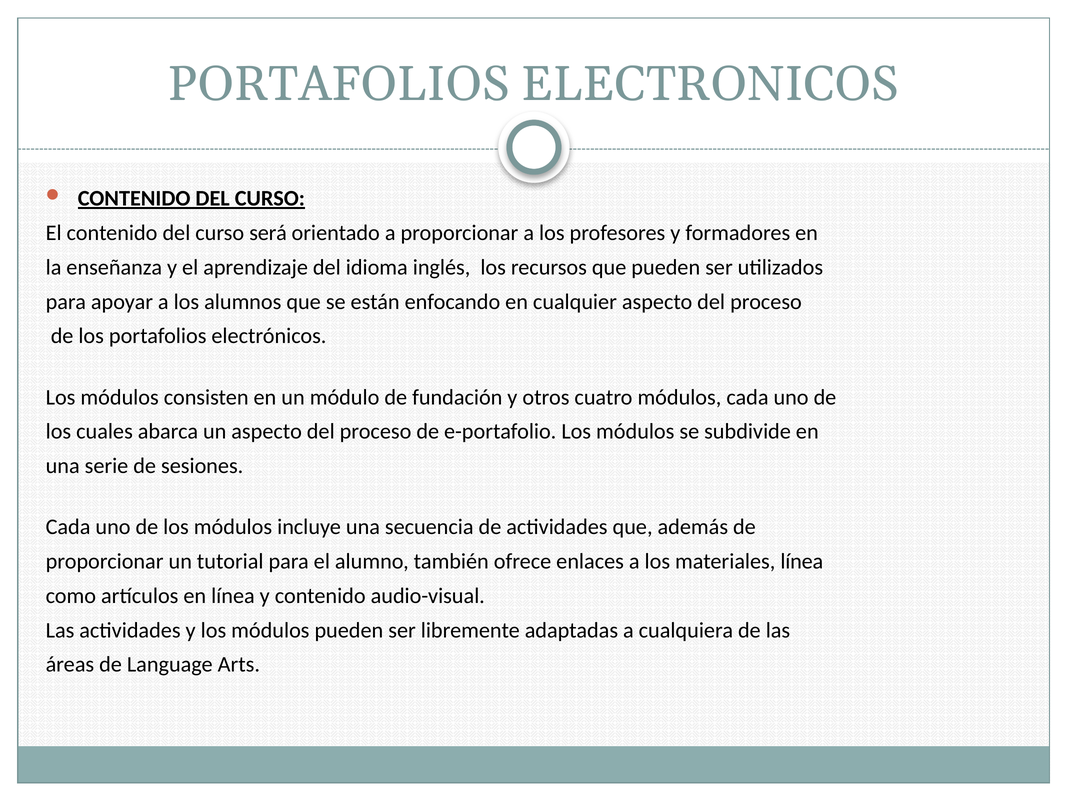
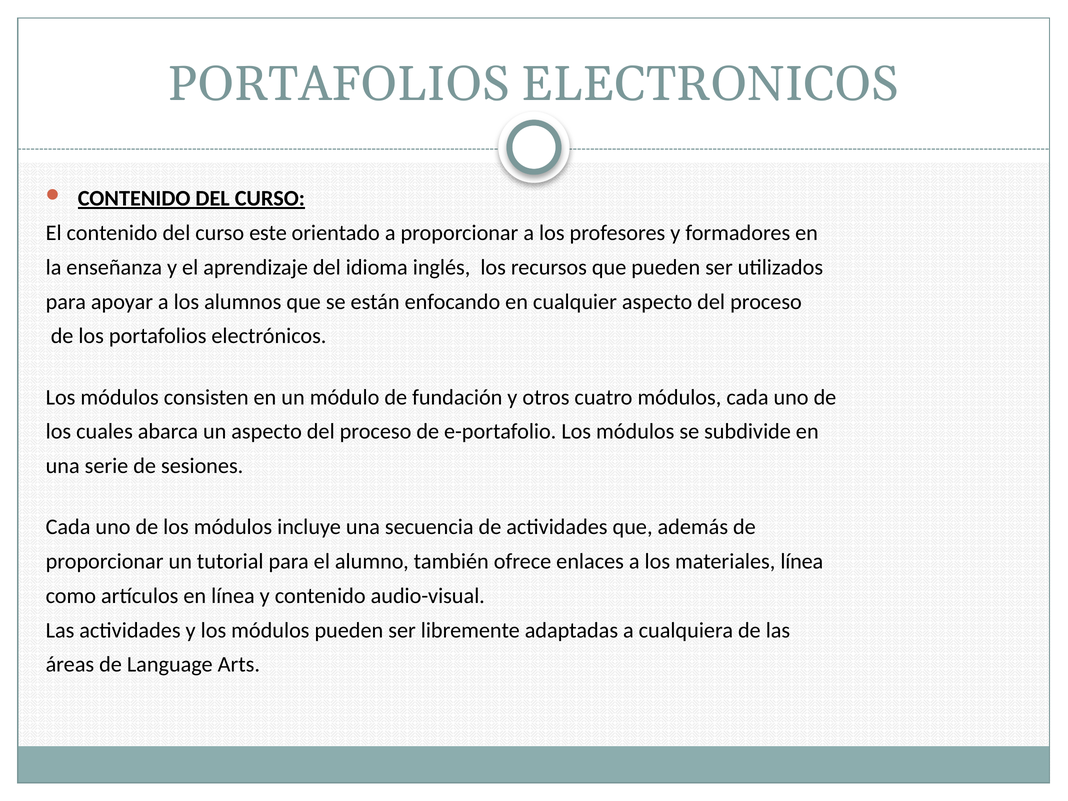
será: será -> este (268, 233)
